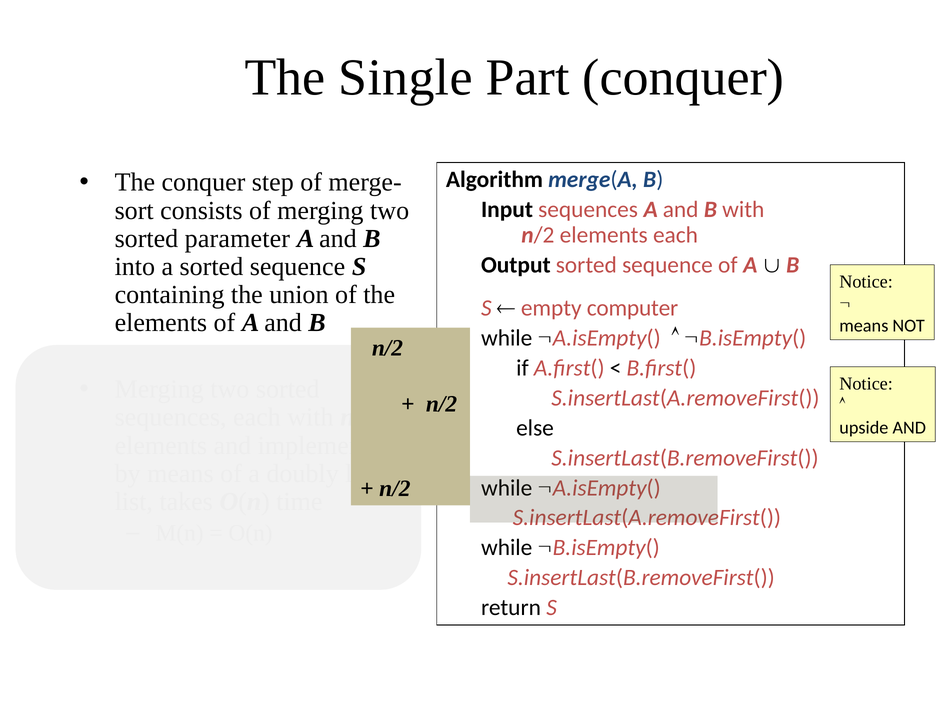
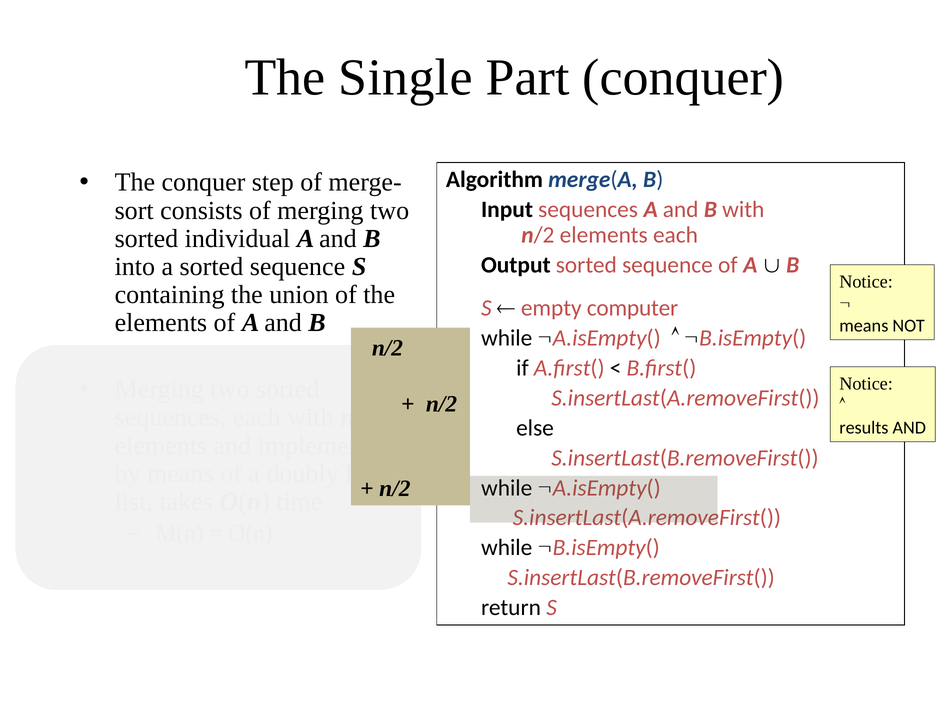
parameter: parameter -> individual (237, 239)
upside: upside -> results (864, 428)
